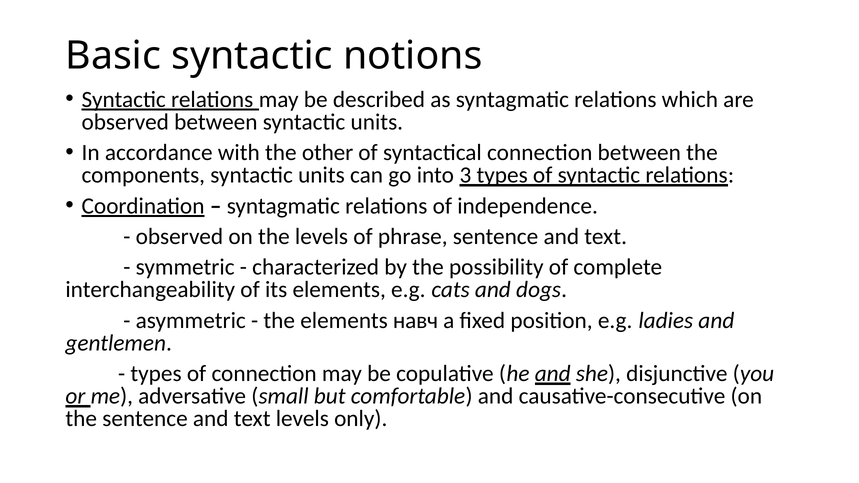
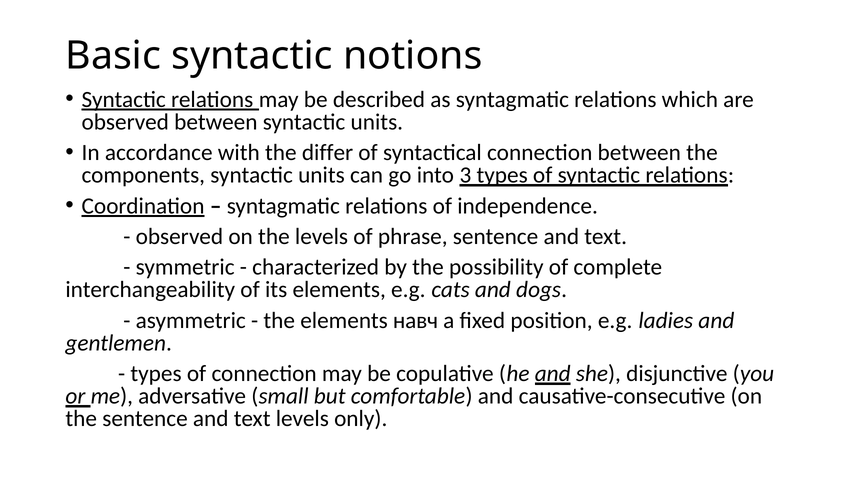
other: other -> differ (328, 153)
